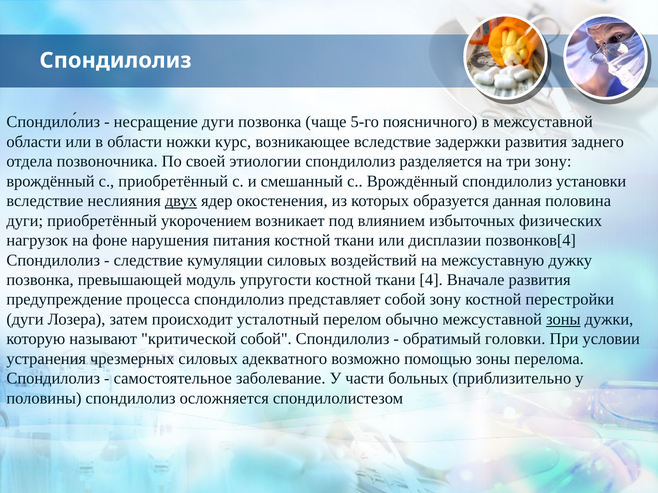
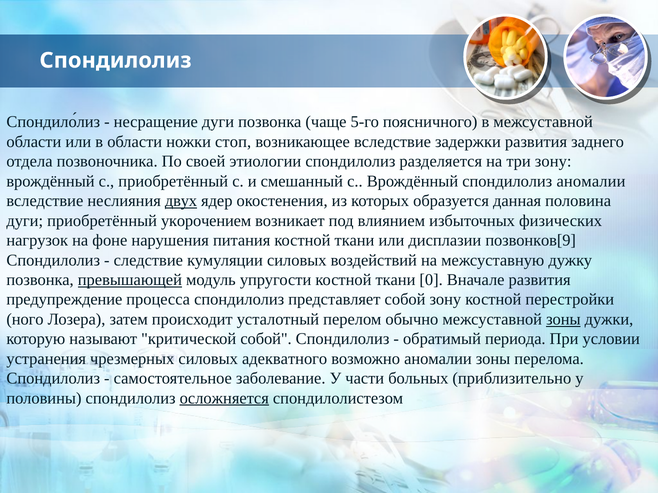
курс: курс -> стоп (233, 142)
спондилолиз установки: установки -> аномалии (591, 181)
позвонков[4: позвонков[4 -> позвонков[9 (531, 241)
превышающей underline: none -> present (130, 280)
4: 4 -> 0 (431, 280)
дуги: дуги -> ного (25, 320)
головки: головки -> периода (515, 339)
возможно помощью: помощью -> аномалии (438, 359)
осложняется underline: none -> present (224, 399)
